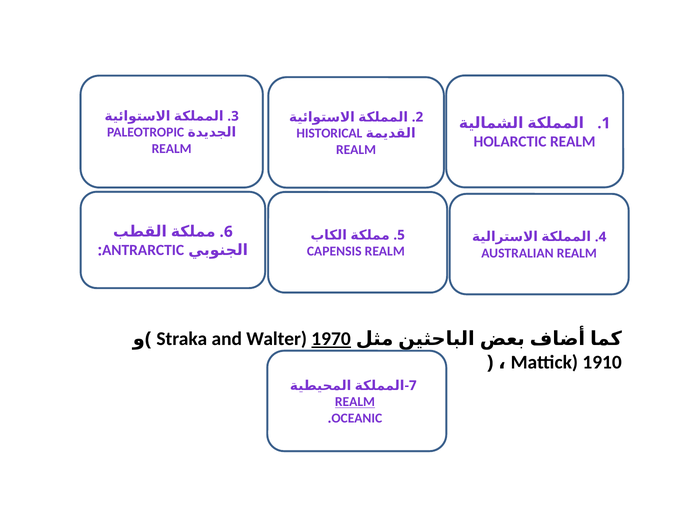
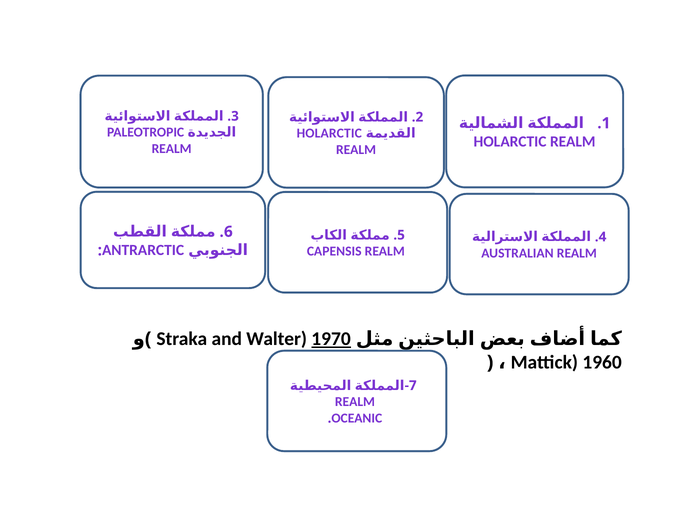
HISTORICAL: HISTORICAL -> HOLARCTIC (329, 133)
1910: 1910 -> 1960 (602, 362)
REALM underline: present -> none (355, 402)
